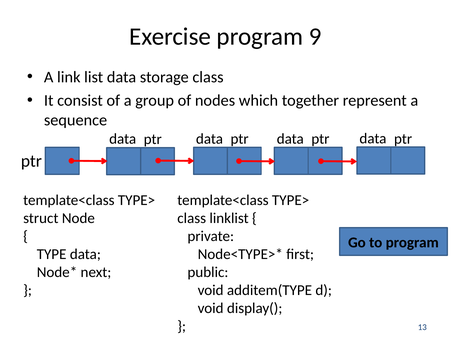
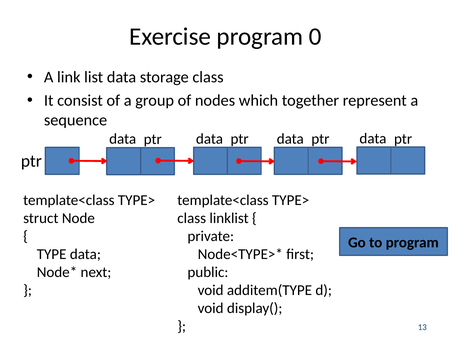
9: 9 -> 0 (315, 37)
